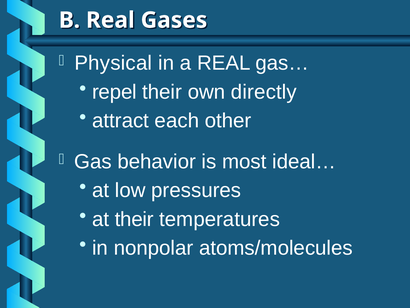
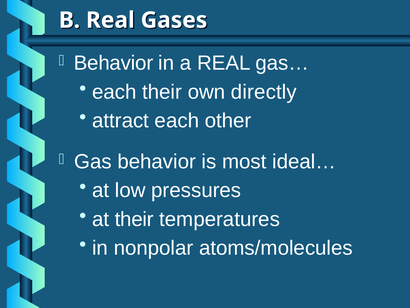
Physical: Physical -> Behavior (114, 63)
repel: repel -> each (114, 92)
